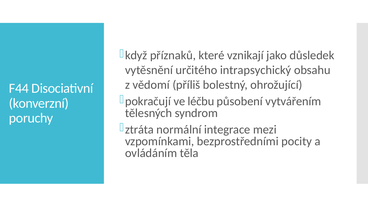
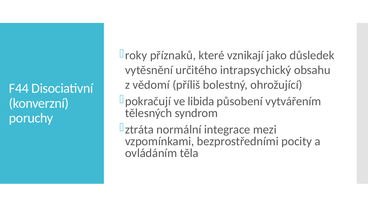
když: když -> roky (136, 55)
léčbu: léčbu -> libida (201, 101)
